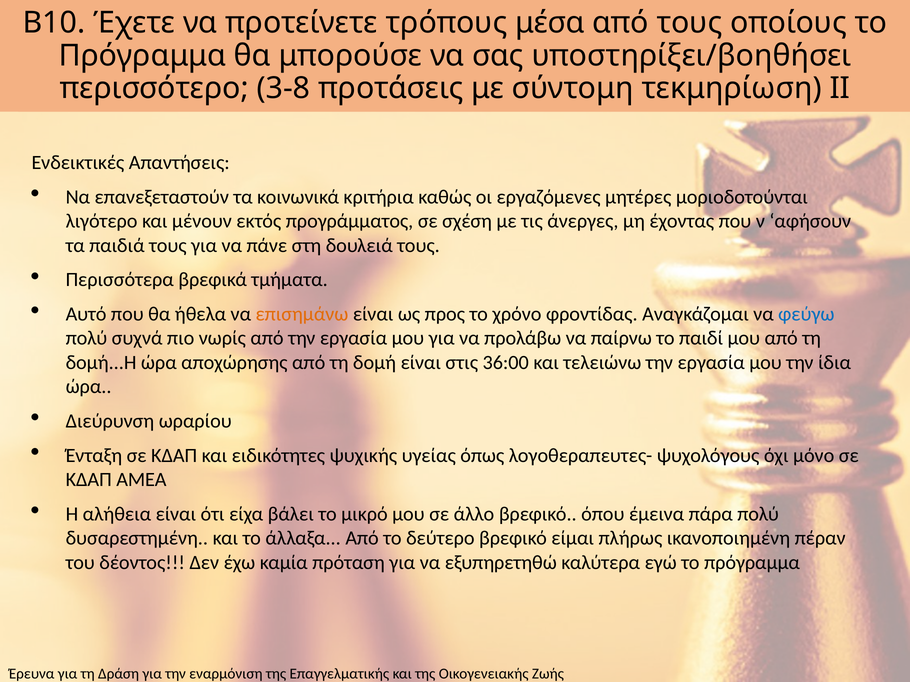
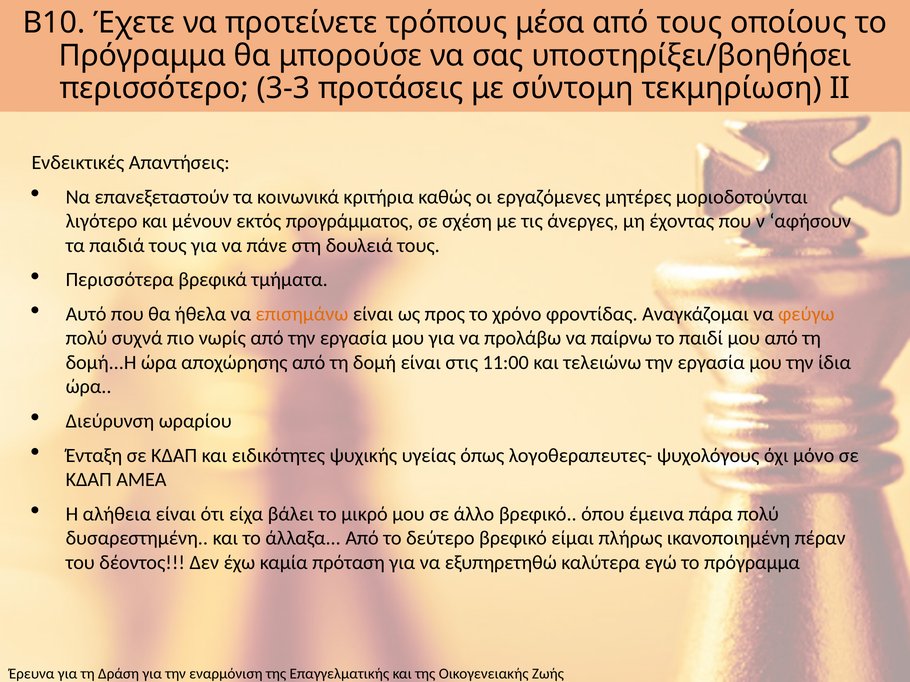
3-8: 3-8 -> 3-3 (283, 88)
φεύγω colour: blue -> orange (806, 314)
36:00: 36:00 -> 11:00 (506, 363)
